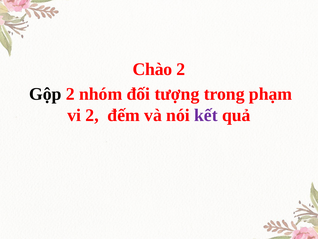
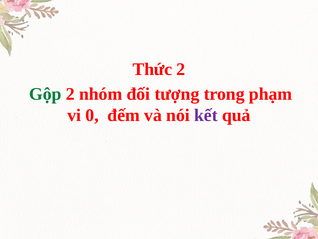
Chào: Chào -> Thức (152, 69)
Gộp colour: black -> green (45, 94)
vi 2: 2 -> 0 (92, 115)
